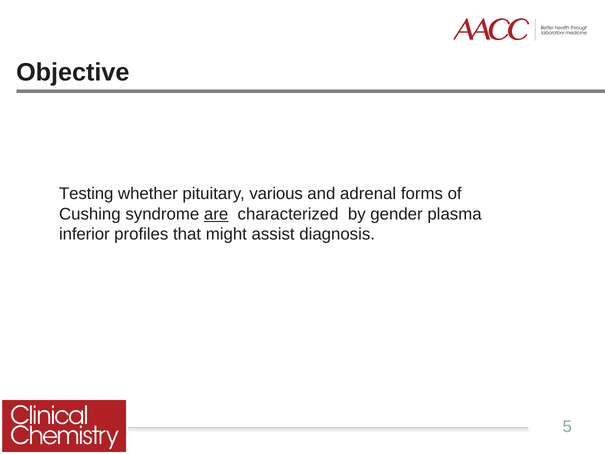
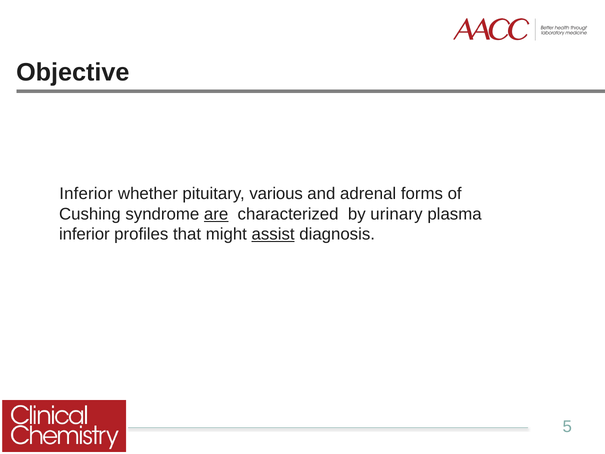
Testing: Testing -> Inferior (86, 194)
gender: gender -> urinary (396, 214)
assist underline: none -> present (273, 234)
